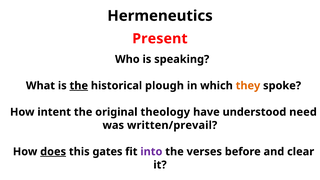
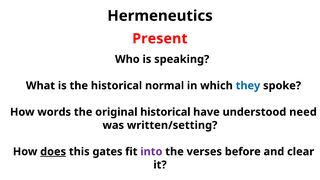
the underline: present -> none (79, 86)
plough: plough -> normal (165, 86)
they colour: orange -> blue (248, 86)
intent: intent -> words (54, 112)
original theology: theology -> historical (165, 112)
written/prevail: written/prevail -> written/setting (172, 125)
